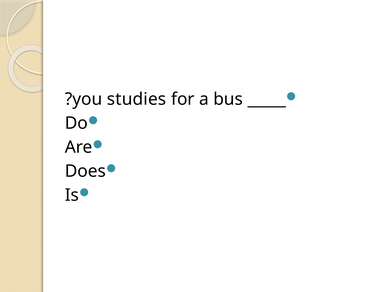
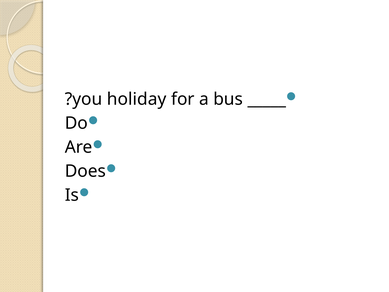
studies: studies -> holiday (137, 99)
